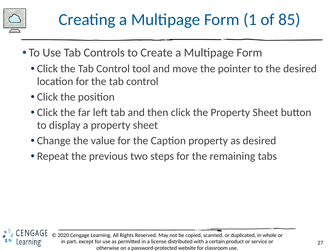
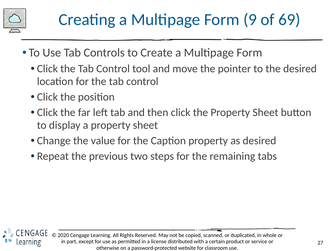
1: 1 -> 9 (250, 20)
85: 85 -> 69 (289, 20)
